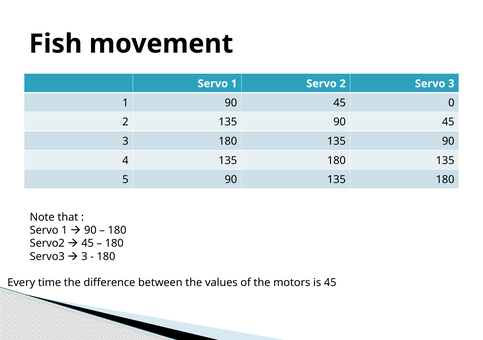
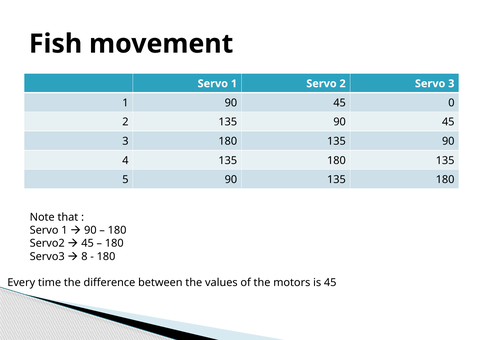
3: 3 -> 8 (84, 257)
